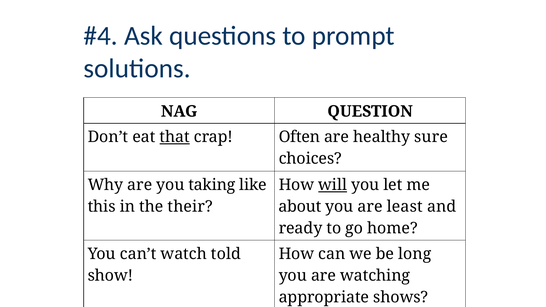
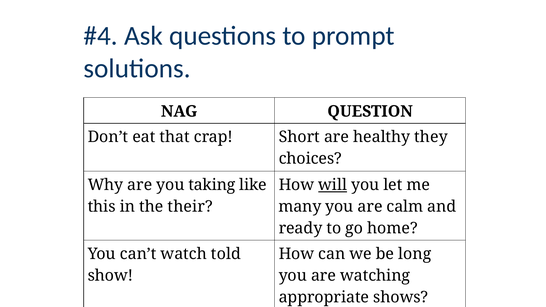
that underline: present -> none (175, 137)
Often: Often -> Short (299, 137)
sure: sure -> they (431, 137)
about: about -> many (300, 207)
least: least -> calm (405, 207)
